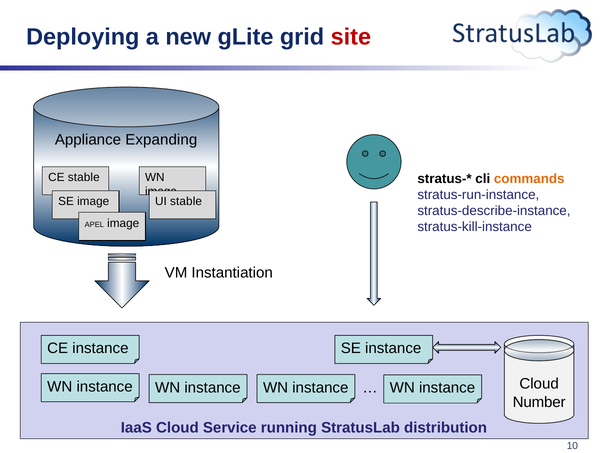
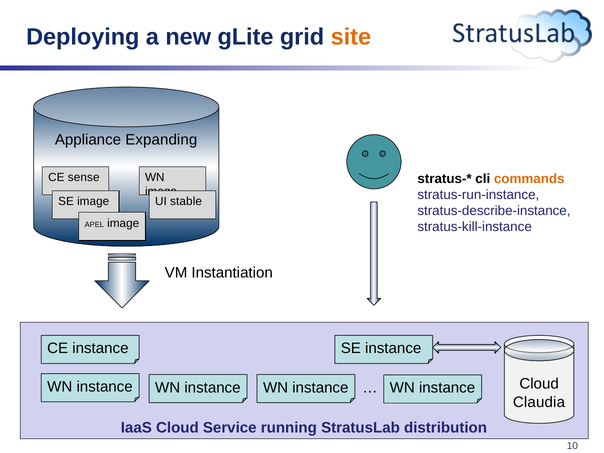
site colour: red -> orange (351, 37)
CE stable: stable -> sense (84, 177)
Number: Number -> Claudia (539, 402)
